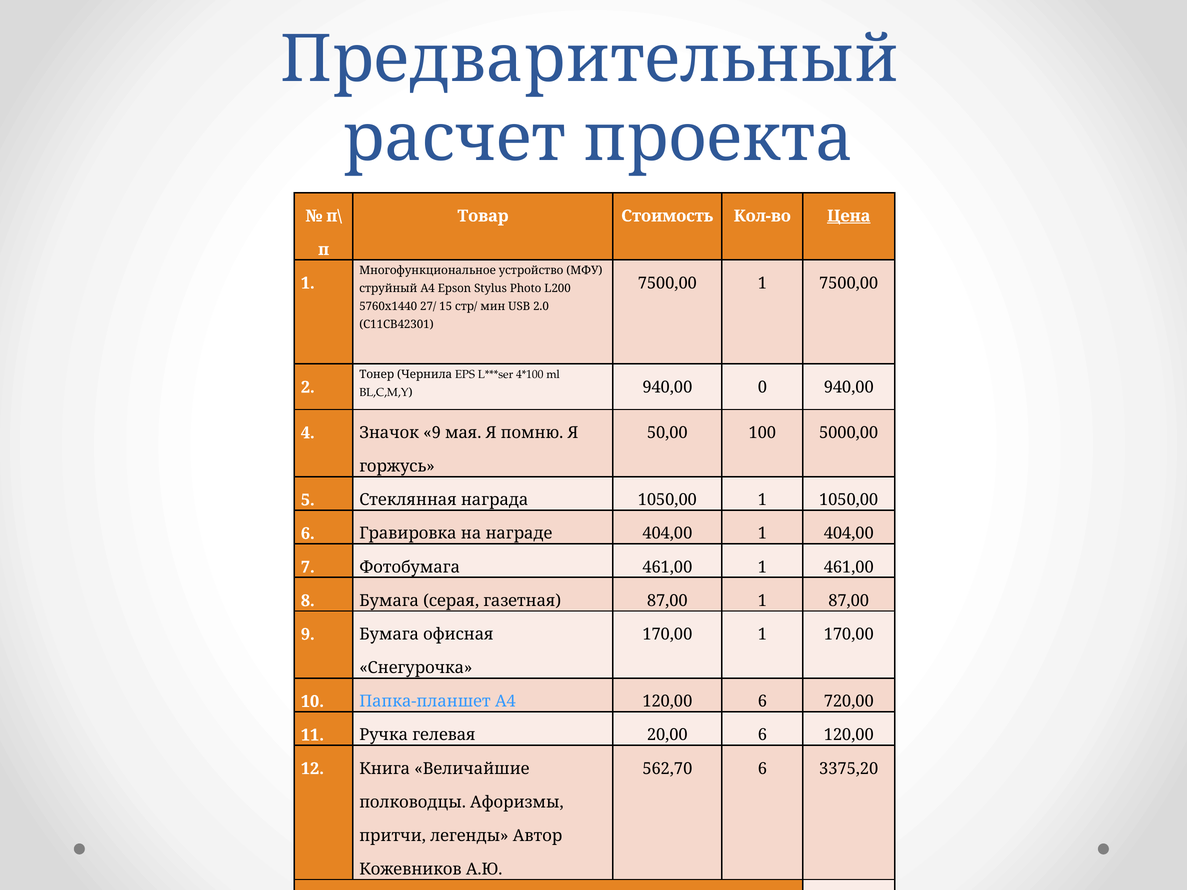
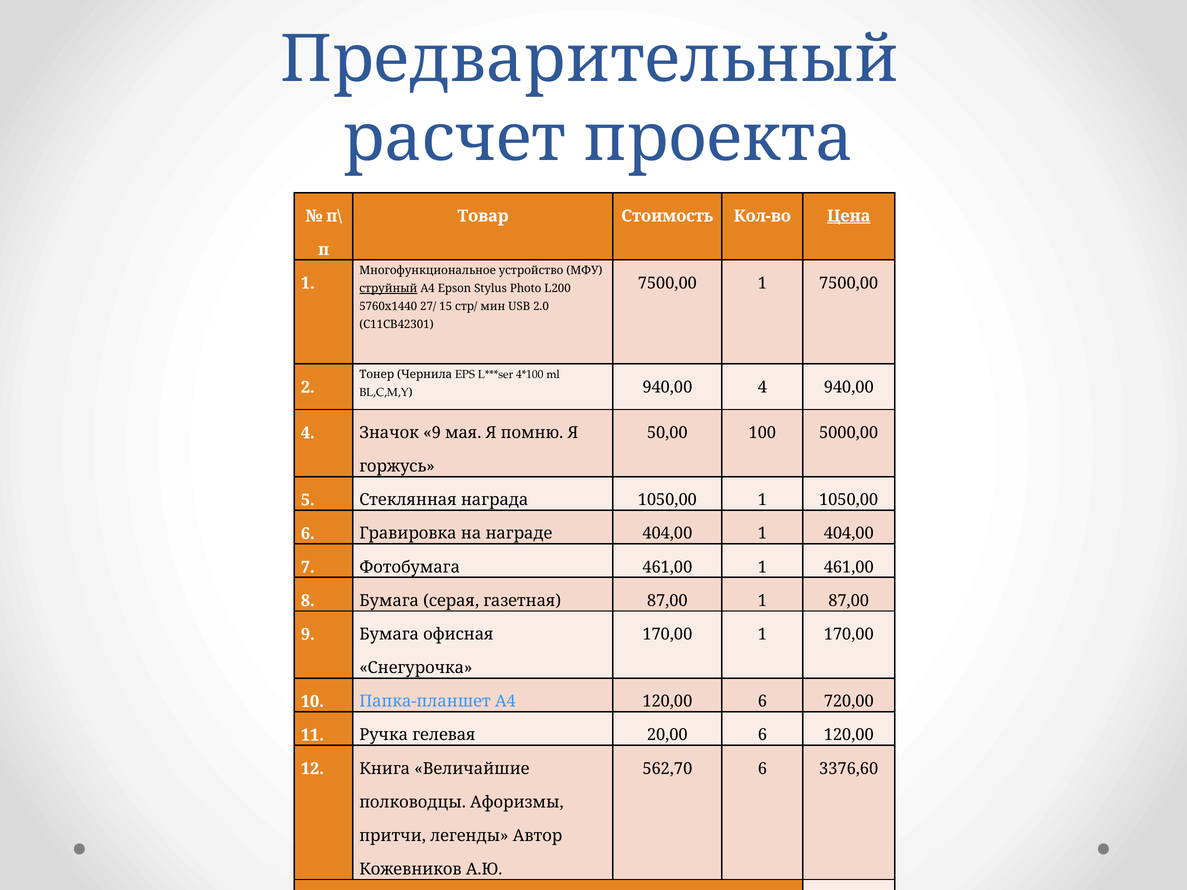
струйный underline: none -> present (388, 289)
BL,C,M,Y 940,00 0: 0 -> 4 (762, 387)
3375,20: 3375,20 -> 3376,60 (849, 769)
